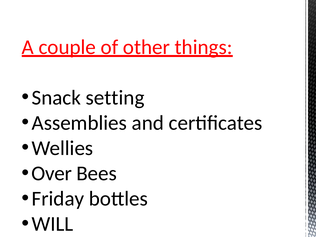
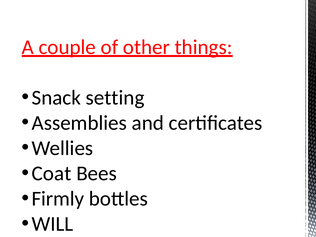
Over: Over -> Coat (52, 173)
Friday: Friday -> Firmly (58, 199)
